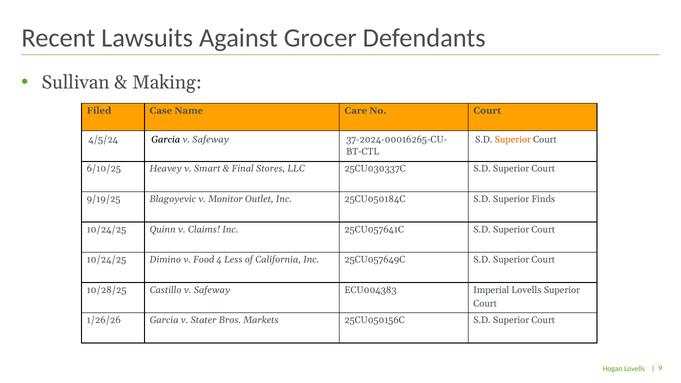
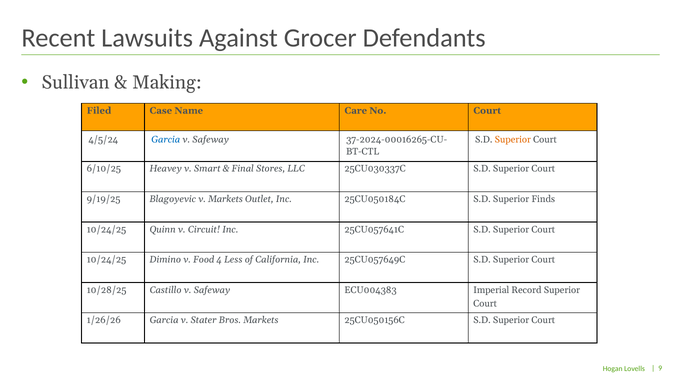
Garcia colour: black -> blue (166, 140)
v Monitor: Monitor -> Markets (226, 199)
Claims: Claims -> Circuit (204, 229)
Imperial Lovells: Lovells -> Record (526, 290)
